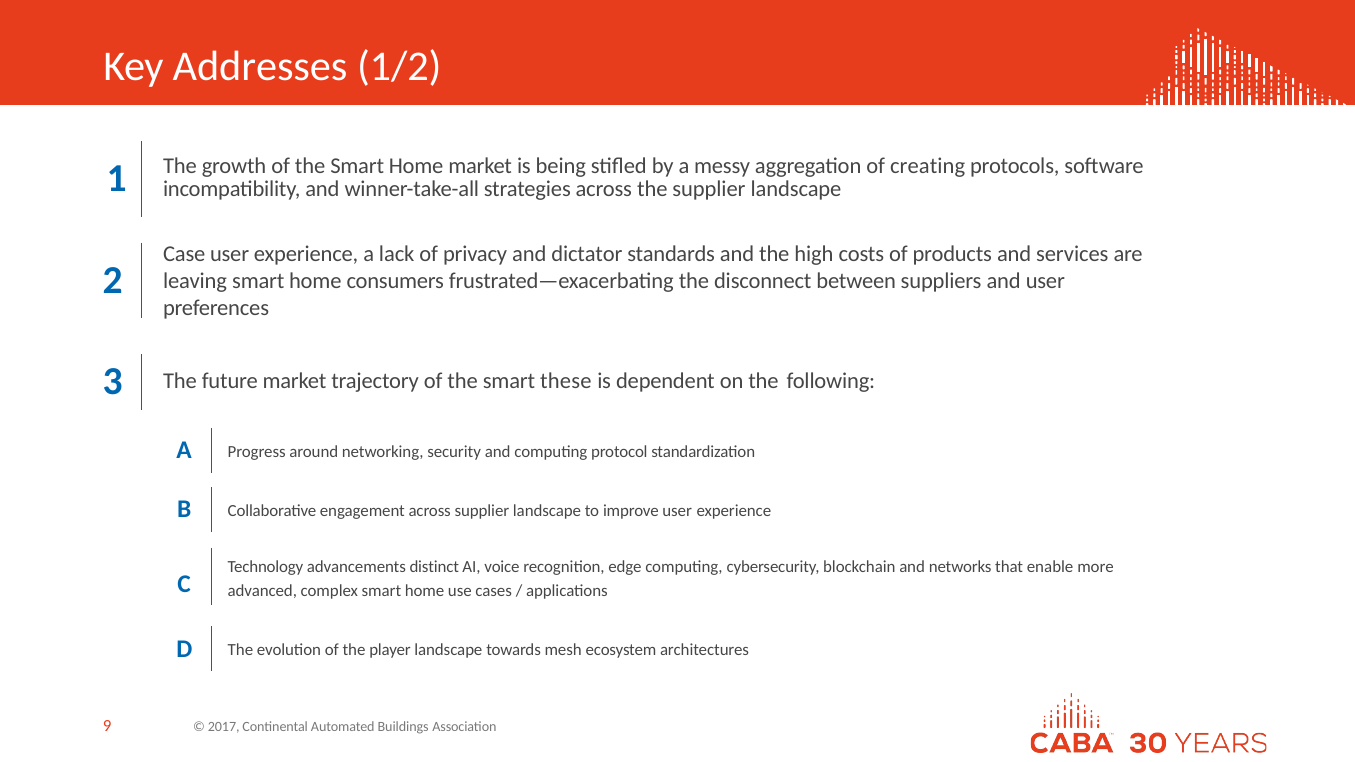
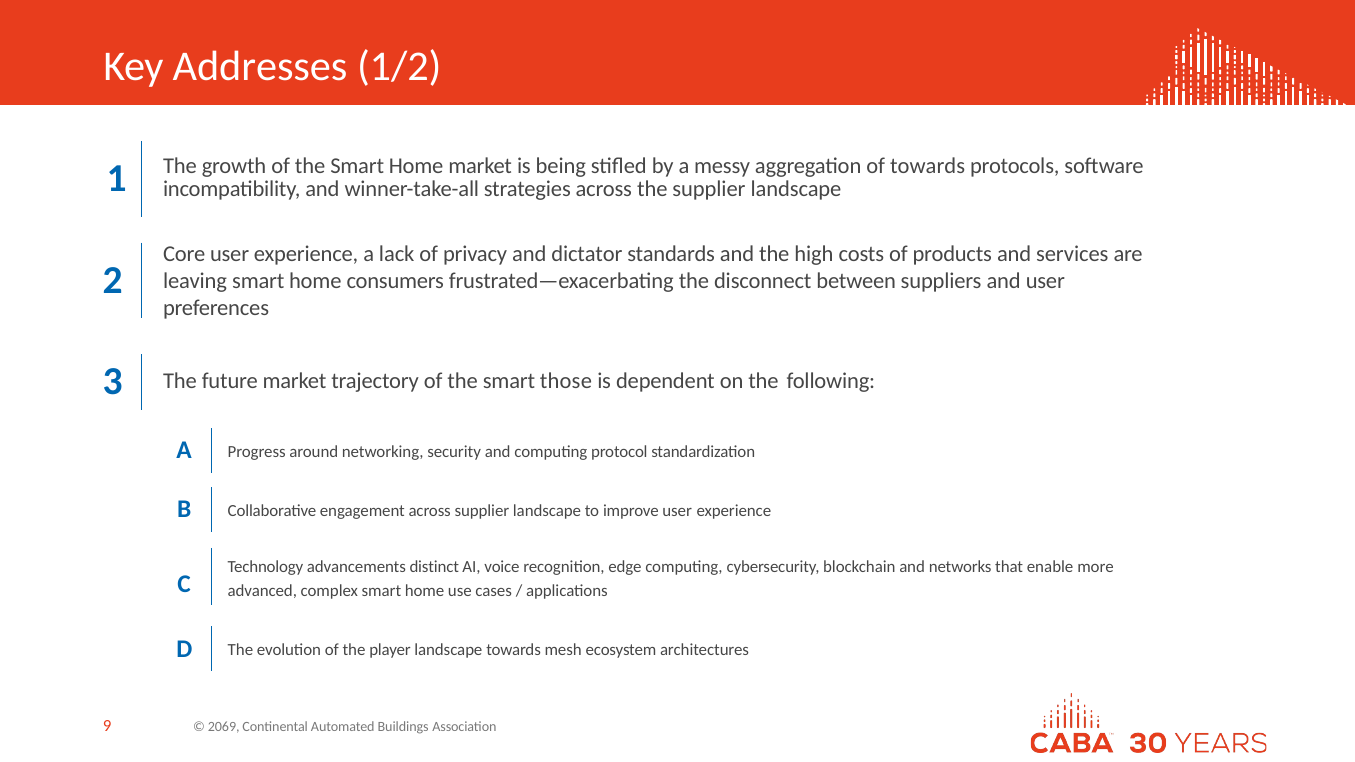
of creating: creating -> towards (928, 166)
Case: Case -> Core (184, 254)
these: these -> those (566, 381)
2017: 2017 -> 2069 (224, 727)
